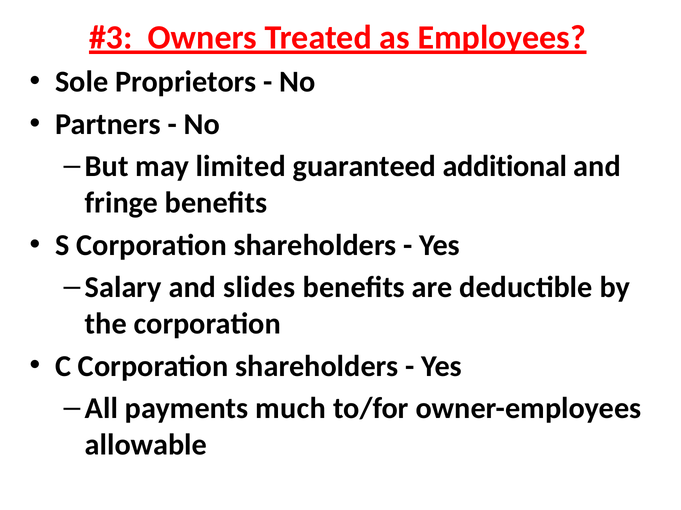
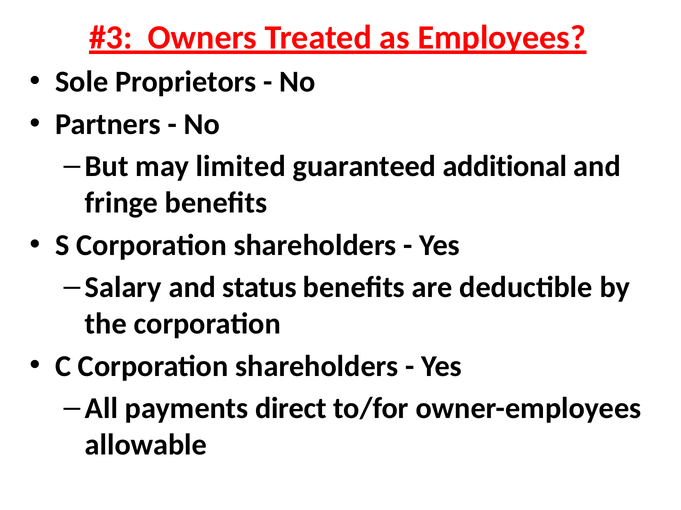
slides: slides -> status (260, 288)
much: much -> direct (291, 409)
